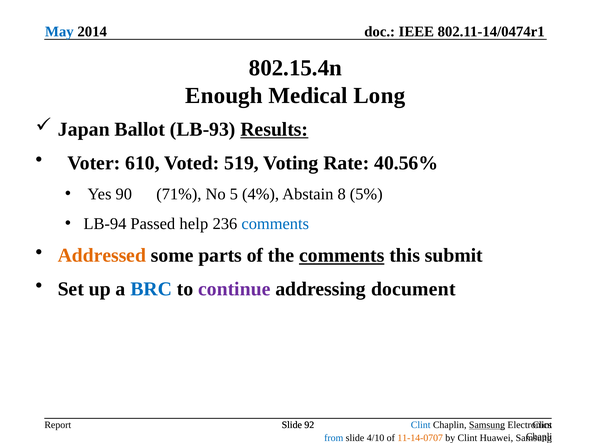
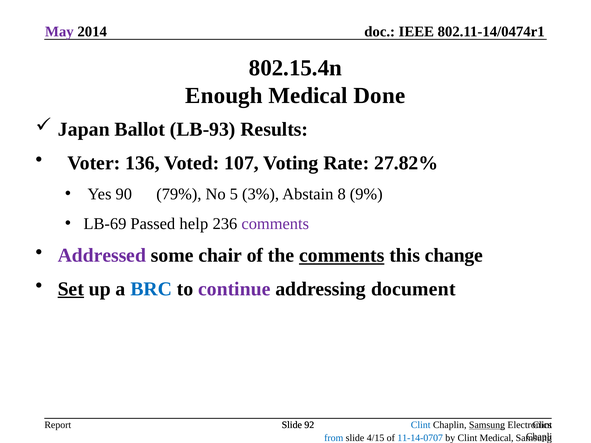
May colour: blue -> purple (59, 32)
Long: Long -> Done (379, 96)
Results underline: present -> none (274, 129)
610: 610 -> 136 (142, 163)
519: 519 -> 107 (242, 163)
40.56%: 40.56% -> 27.82% (406, 163)
71%: 71% -> 79% (179, 194)
4%: 4% -> 3% (261, 194)
5%: 5% -> 9% (366, 194)
LB-94: LB-94 -> LB-69 (105, 224)
comments colour: blue -> purple (275, 224)
Addressed colour: orange -> purple (102, 256)
parts: parts -> chair (220, 256)
submit: submit -> change (454, 256)
Set underline: none -> present (71, 289)
4/10: 4/10 -> 4/15 (376, 438)
11-14-0707 colour: orange -> blue (420, 438)
Clint Huawei: Huawei -> Medical (497, 438)
